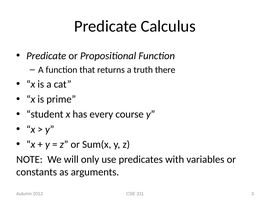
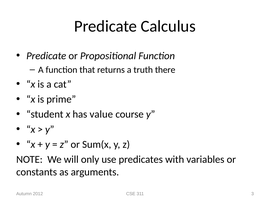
every: every -> value (101, 114)
